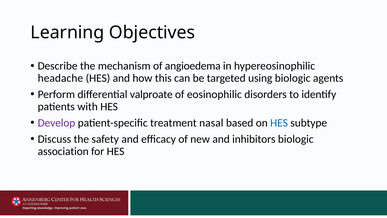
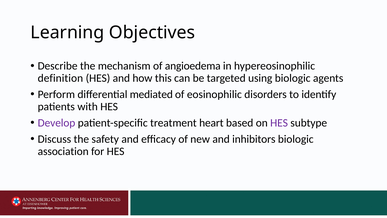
headache: headache -> definition (60, 78)
valproate: valproate -> mediated (151, 94)
nasal: nasal -> heart (211, 123)
HES colour: blue -> purple (279, 123)
